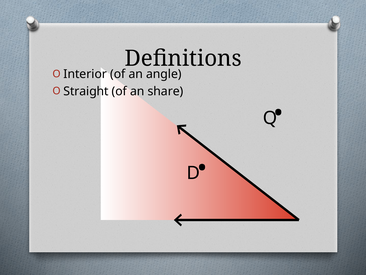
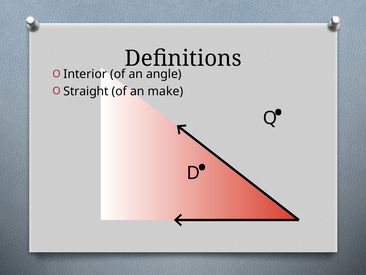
share: share -> make (165, 91)
